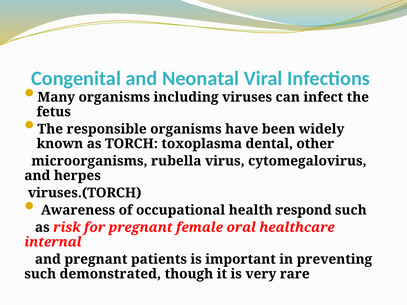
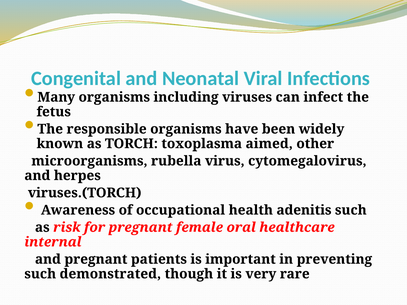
dental: dental -> aimed (269, 144)
respond: respond -> adenitis (304, 210)
